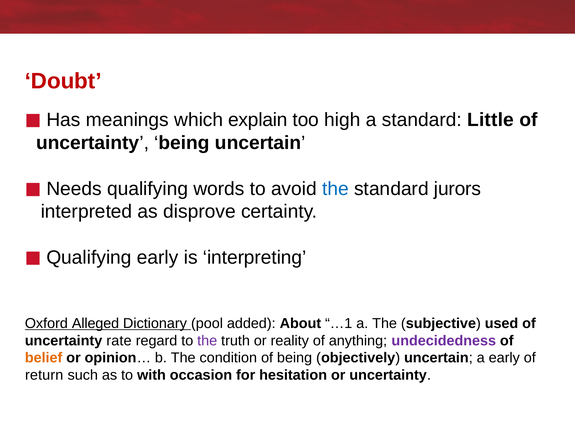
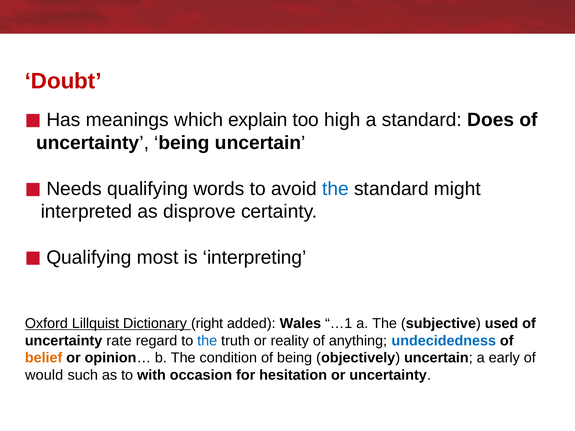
Little: Little -> Does (491, 120)
jurors: jurors -> might (457, 189)
Qualifying early: early -> most (158, 258)
Alleged: Alleged -> Lillquist (95, 324)
pool: pool -> right (207, 324)
About: About -> Wales (300, 324)
the colour: purple -> blue (207, 341)
undecidedness colour: purple -> blue (444, 341)
return: return -> would (44, 375)
